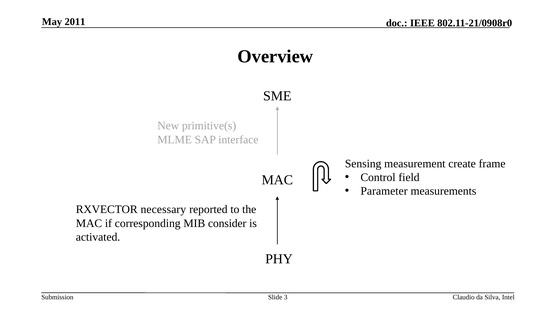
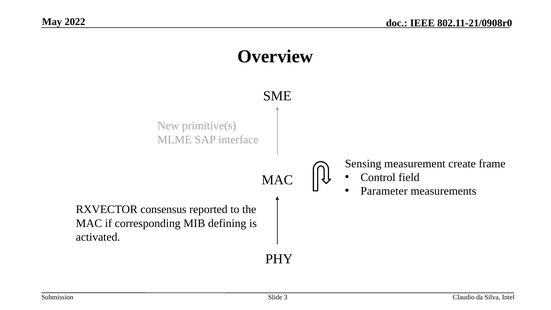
2011: 2011 -> 2022 (75, 22)
necessary: necessary -> consensus (163, 209)
consider: consider -> defining (227, 223)
